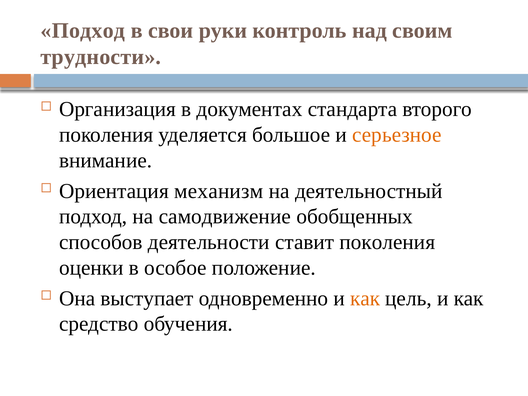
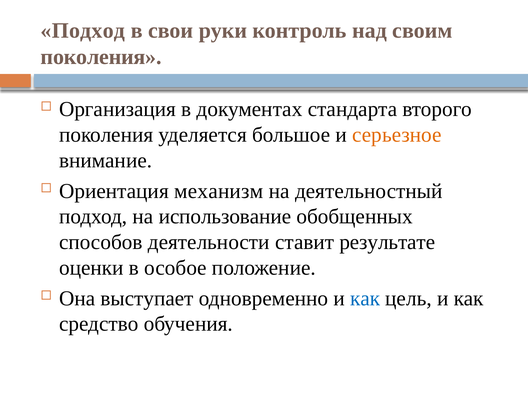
трудности: трудности -> поколения (101, 57)
самодвижение: самодвижение -> использование (225, 217)
ставит поколения: поколения -> результате (387, 242)
как colour: orange -> blue (365, 298)
